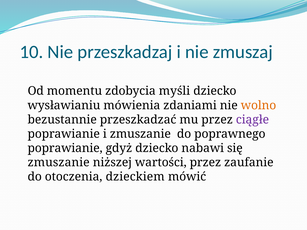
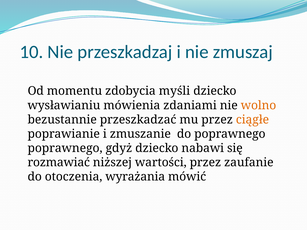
ciągłe colour: purple -> orange (252, 120)
poprawianie: poprawianie -> poprawnego (65, 148)
zmuszanie: zmuszanie -> rozmawiać (59, 163)
dzieckiem: dzieckiem -> wyrażania (135, 177)
